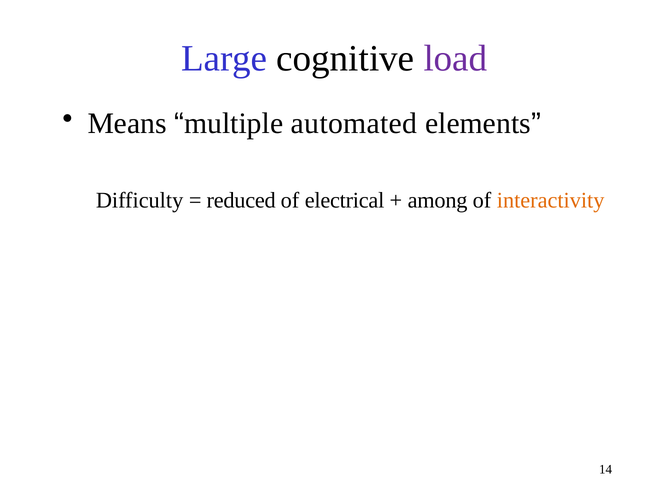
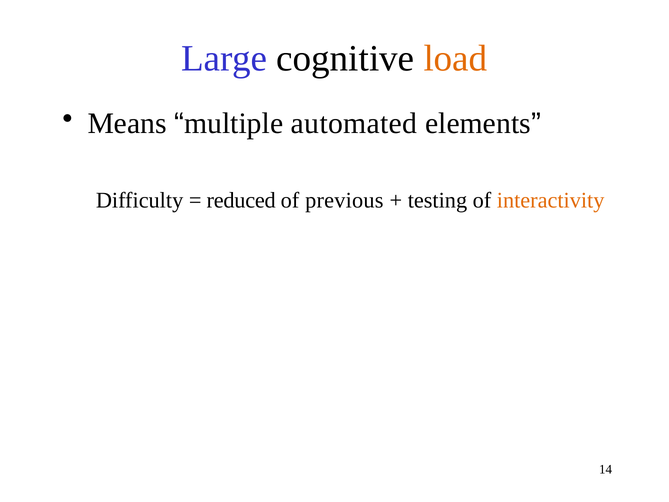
load colour: purple -> orange (456, 58)
electrical: electrical -> previous (344, 200)
among: among -> testing (437, 200)
